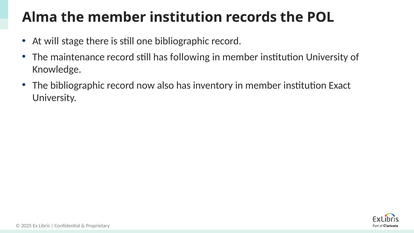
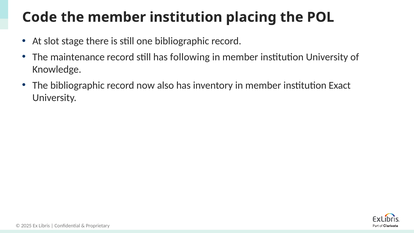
Alma: Alma -> Code (40, 17)
records: records -> placing (251, 17)
will: will -> slot (52, 41)
